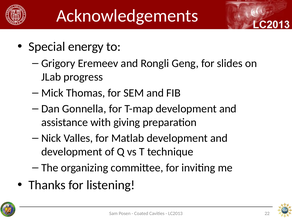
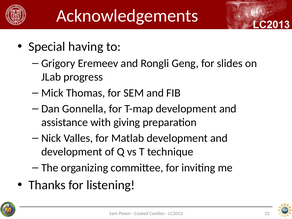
energy: energy -> having (86, 47)
